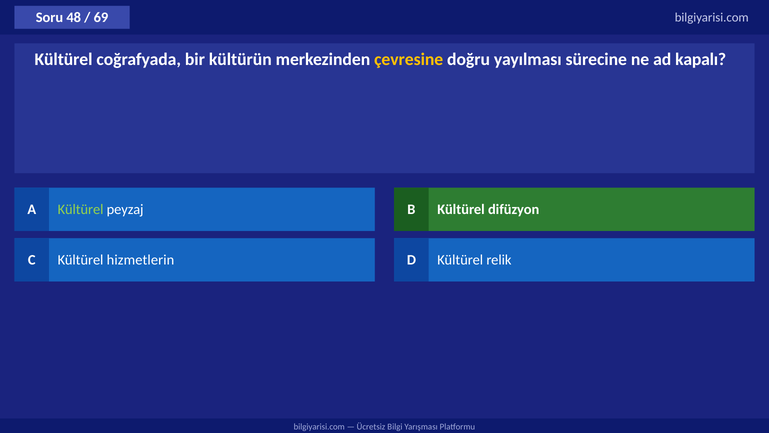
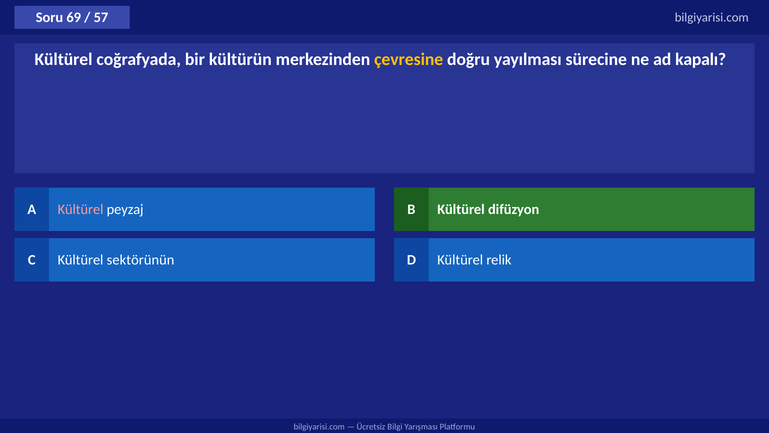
48: 48 -> 69 (74, 18)
69: 69 -> 57 (101, 18)
Kültürel colour: light green -> pink (81, 209)
hizmetlerin: hizmetlerin -> sektörünün (141, 260)
